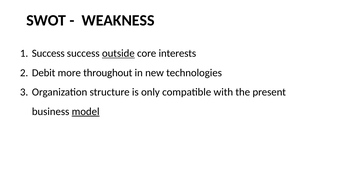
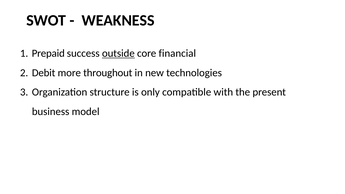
Success: Success -> Prepaid (48, 53)
interests: interests -> financial (177, 53)
model underline: present -> none (86, 112)
